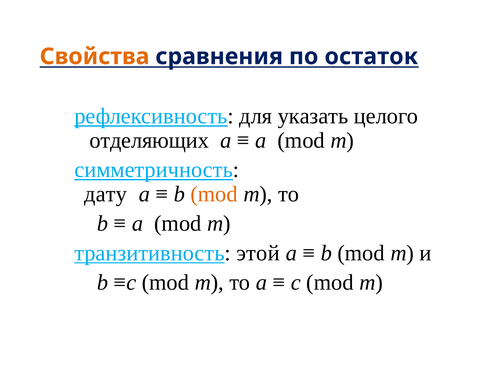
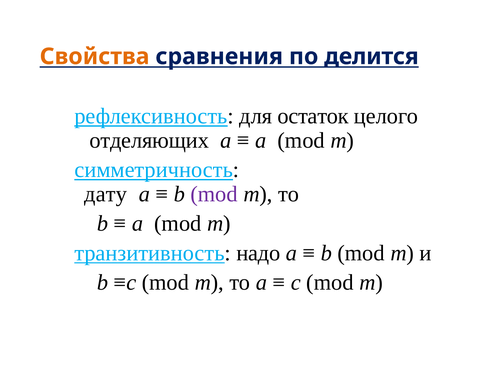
остаток: остаток -> делится (372, 57)
указать: указать -> остаток (313, 116)
mod colour: orange -> purple (214, 194)
этой: этой -> надо (258, 253)
